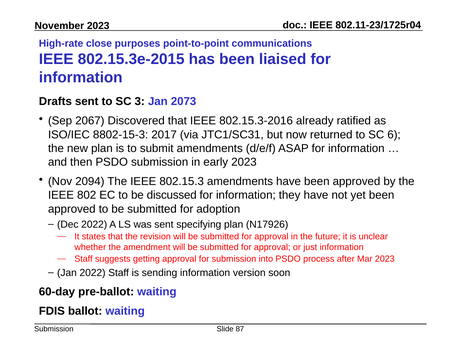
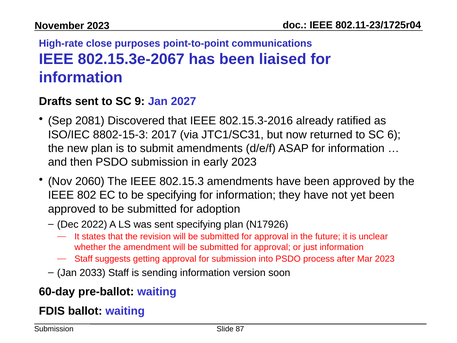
802.15.3e-2015: 802.15.3e-2015 -> 802.15.3e-2067 (131, 59)
3: 3 -> 9 (140, 101)
2073: 2073 -> 2027 (184, 101)
2067: 2067 -> 2081 (90, 121)
2094: 2094 -> 2060 (90, 181)
be discussed: discussed -> specifying (172, 195)
Jan 2022: 2022 -> 2033 (93, 273)
